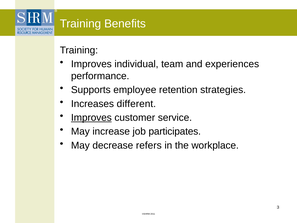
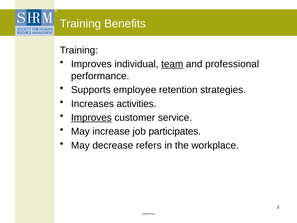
team underline: none -> present (172, 64)
experiences: experiences -> professional (232, 64)
different: different -> activities (136, 104)
